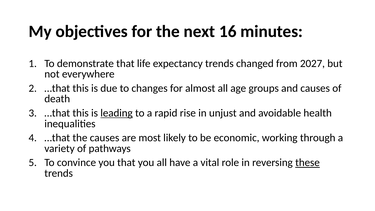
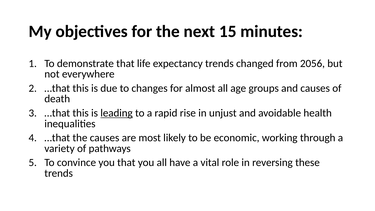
16: 16 -> 15 (228, 32)
2027: 2027 -> 2056 (312, 63)
these underline: present -> none (308, 163)
